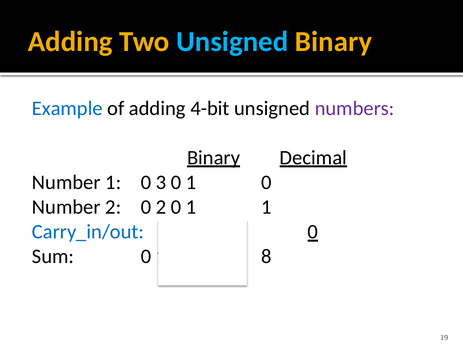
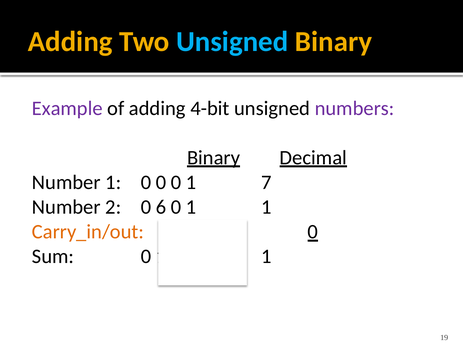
Example colour: blue -> purple (67, 108)
Number 1 0 3: 3 -> 0 (161, 182)
0: 0 -> 7 (266, 182)
0 2: 2 -> 6 (161, 207)
Carry_in/out colour: blue -> orange (88, 232)
8: 8 -> 1 (266, 257)
